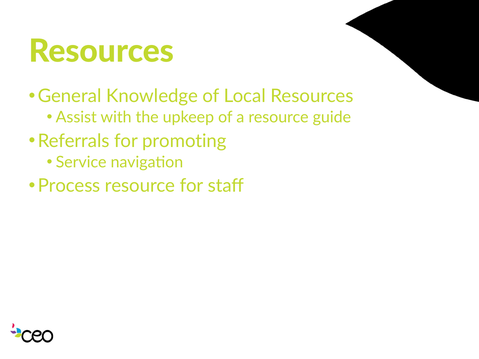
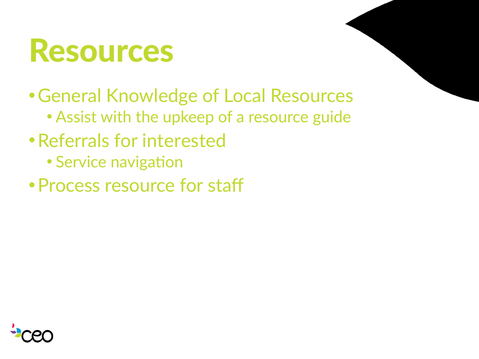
promoting: promoting -> interested (184, 141)
